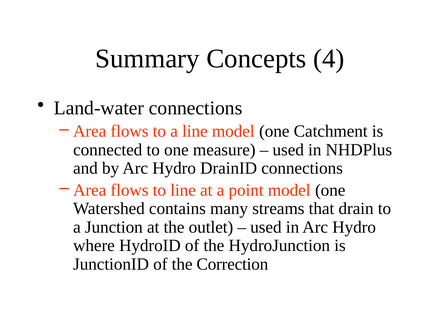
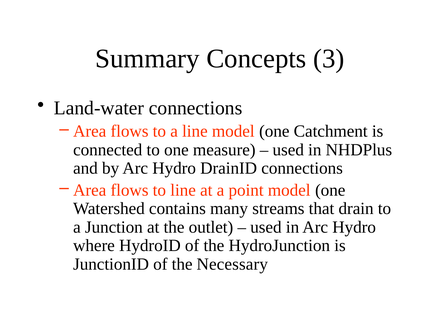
4: 4 -> 3 (329, 59)
Correction: Correction -> Necessary (232, 264)
